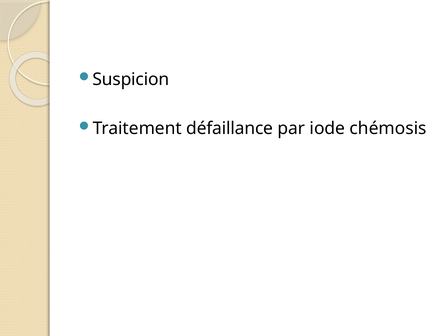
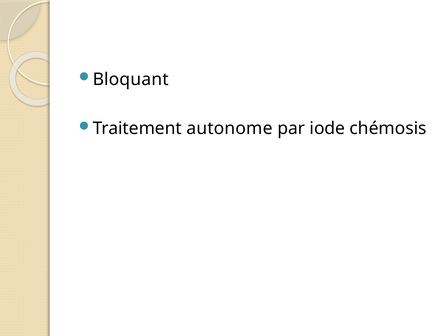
Suspicion: Suspicion -> Bloquant (131, 79)
défaillance: défaillance -> autonome (230, 129)
